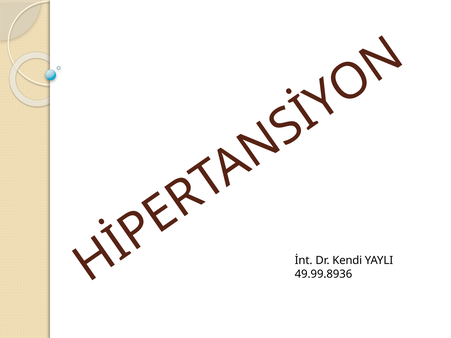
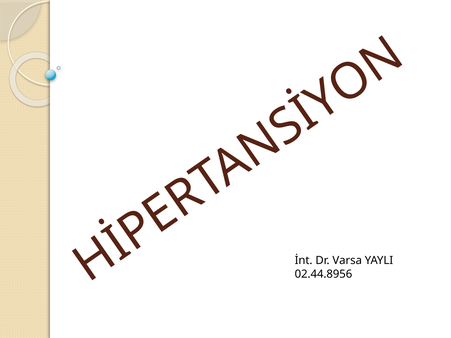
Kendi: Kendi -> Varsa (347, 261)
49.99.8936: 49.99.8936 -> 02.44.8956 (323, 274)
